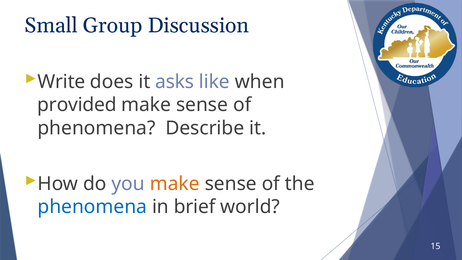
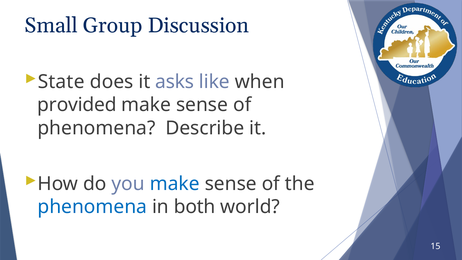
Write: Write -> State (61, 82)
make colour: orange -> blue (175, 184)
brief: brief -> both (195, 207)
